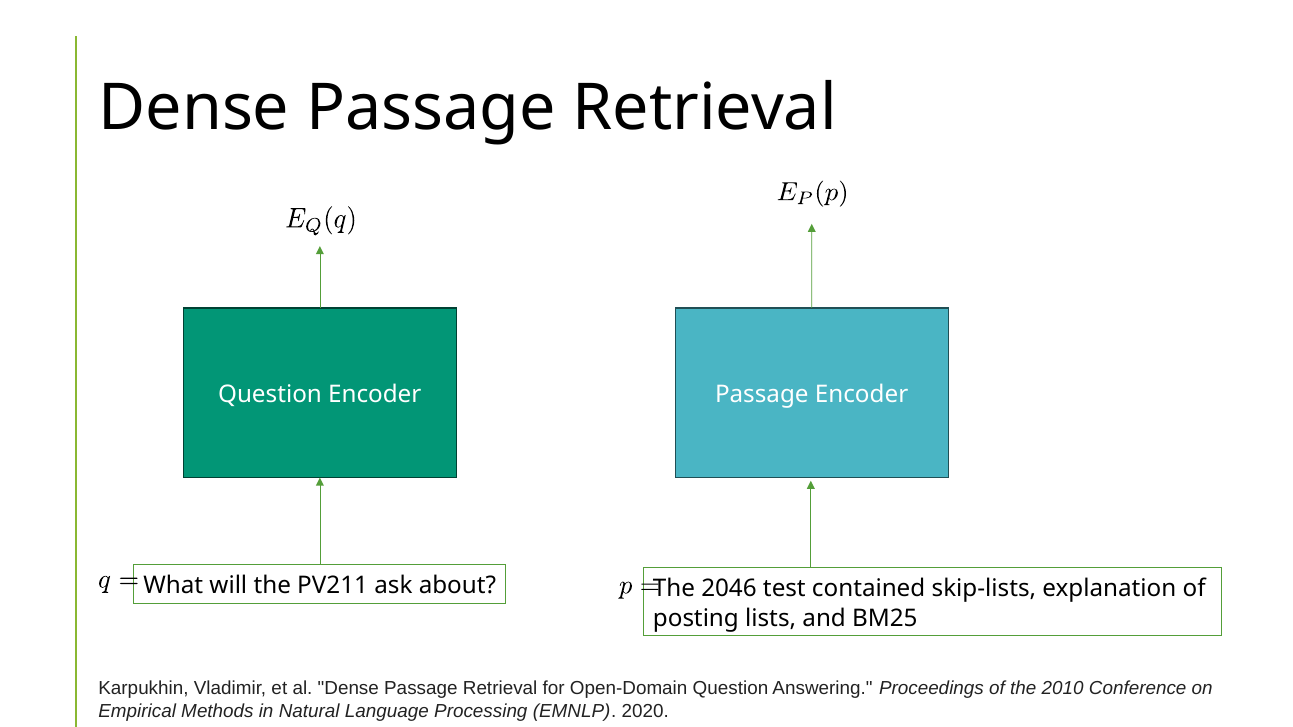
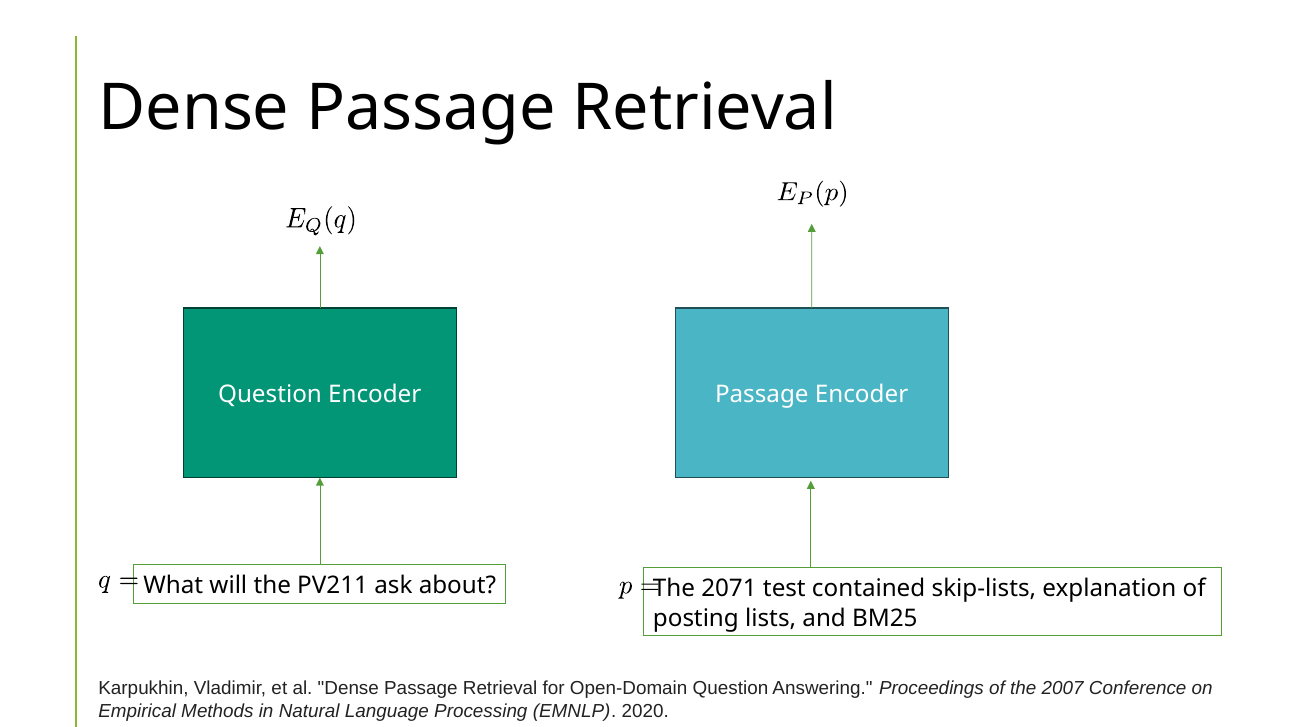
2046: 2046 -> 2071 (729, 589)
2010: 2010 -> 2007 (1063, 688)
